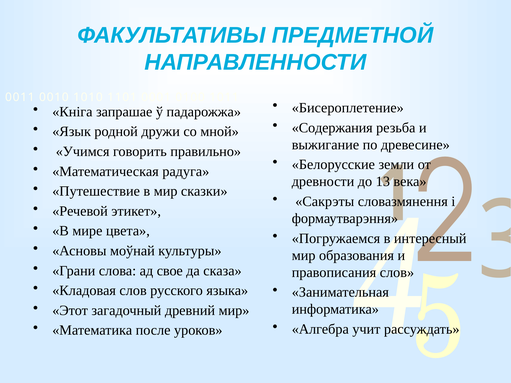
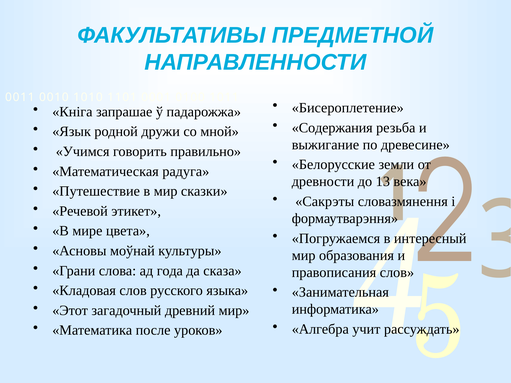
свое: свое -> года (170, 271)
